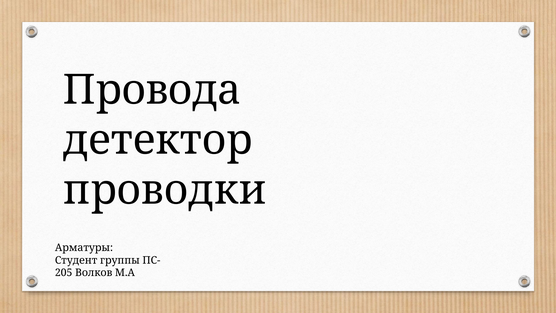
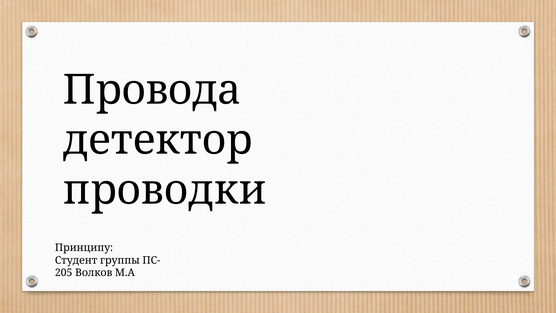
Арматуры: Арматуры -> Принципу (84, 248)
